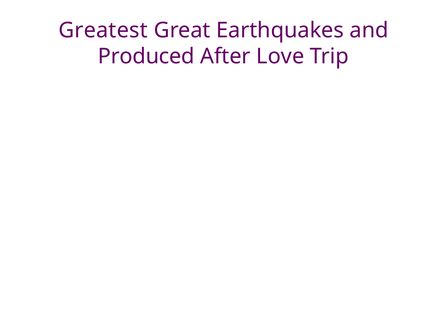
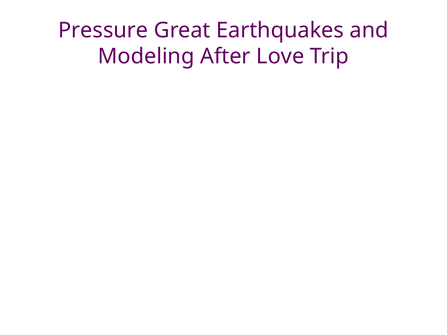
Greatest: Greatest -> Pressure (103, 30)
Produced: Produced -> Modeling (146, 56)
